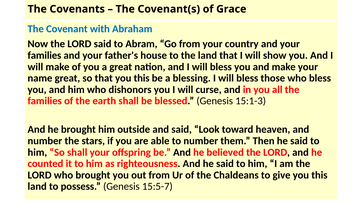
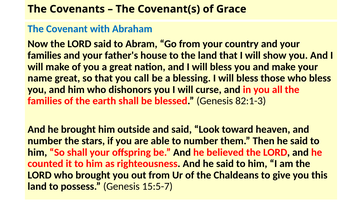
that you this: this -> call (142, 78)
15:1-3: 15:1-3 -> 82:1-3 (251, 101)
